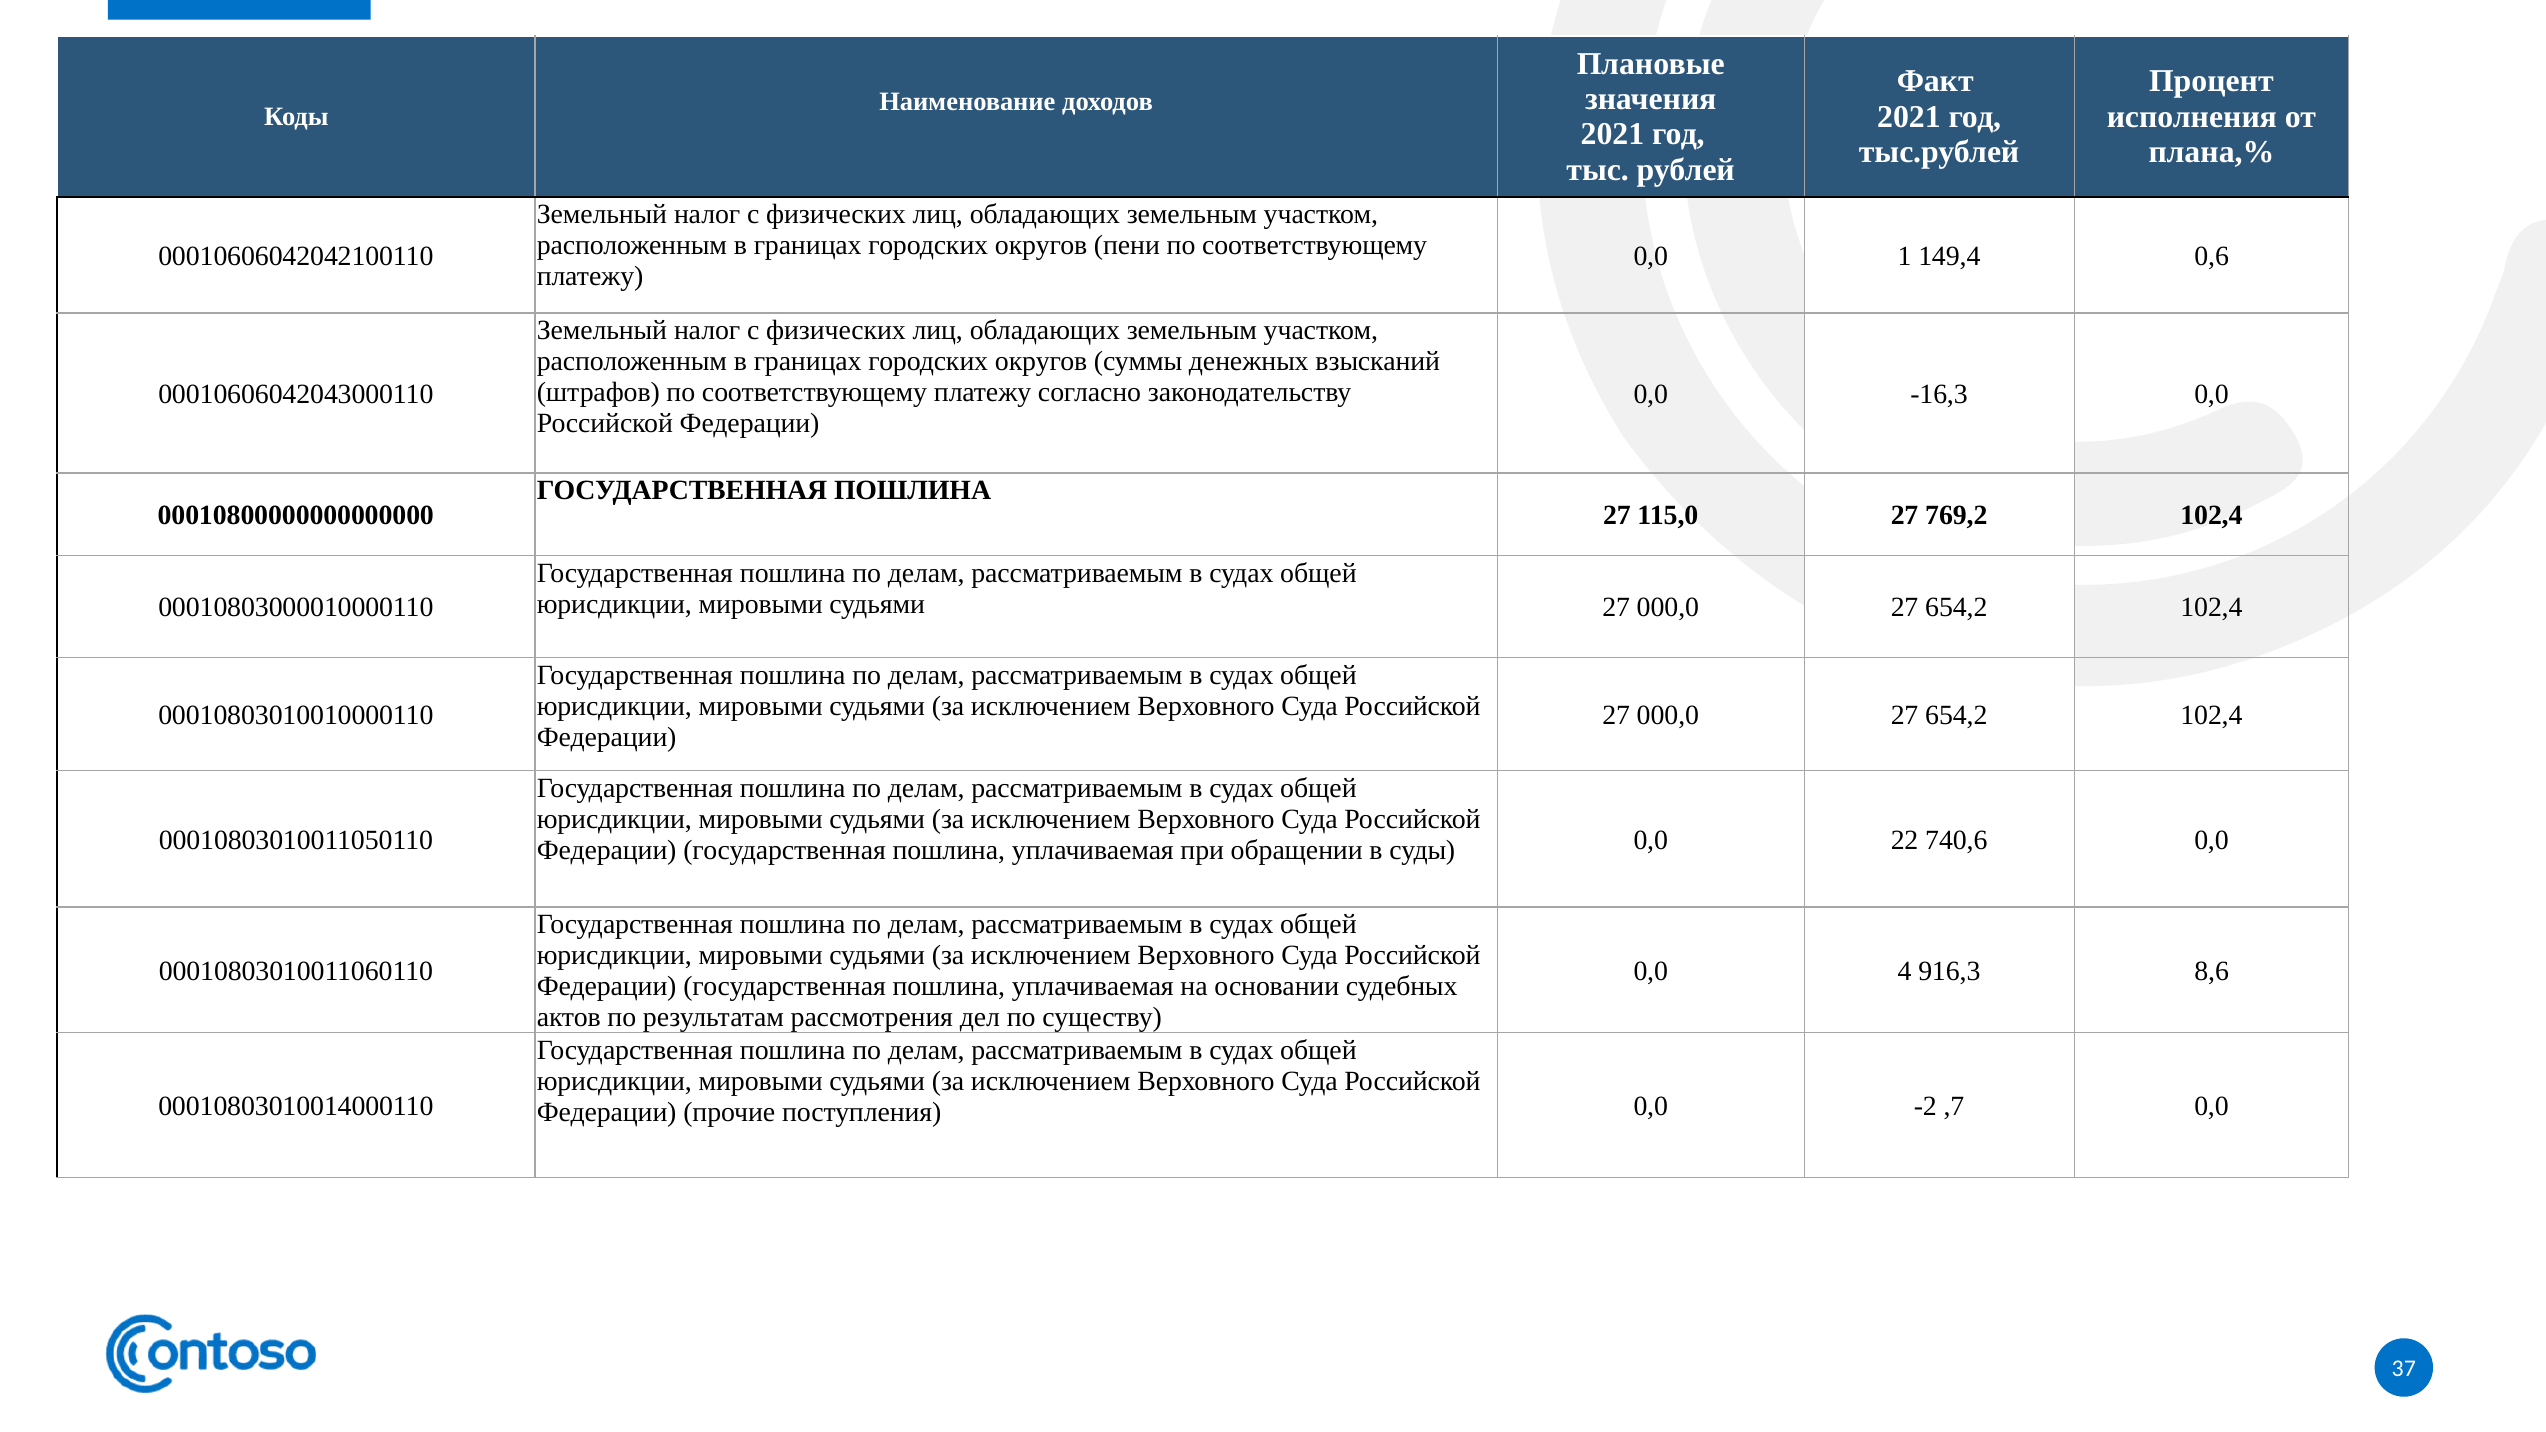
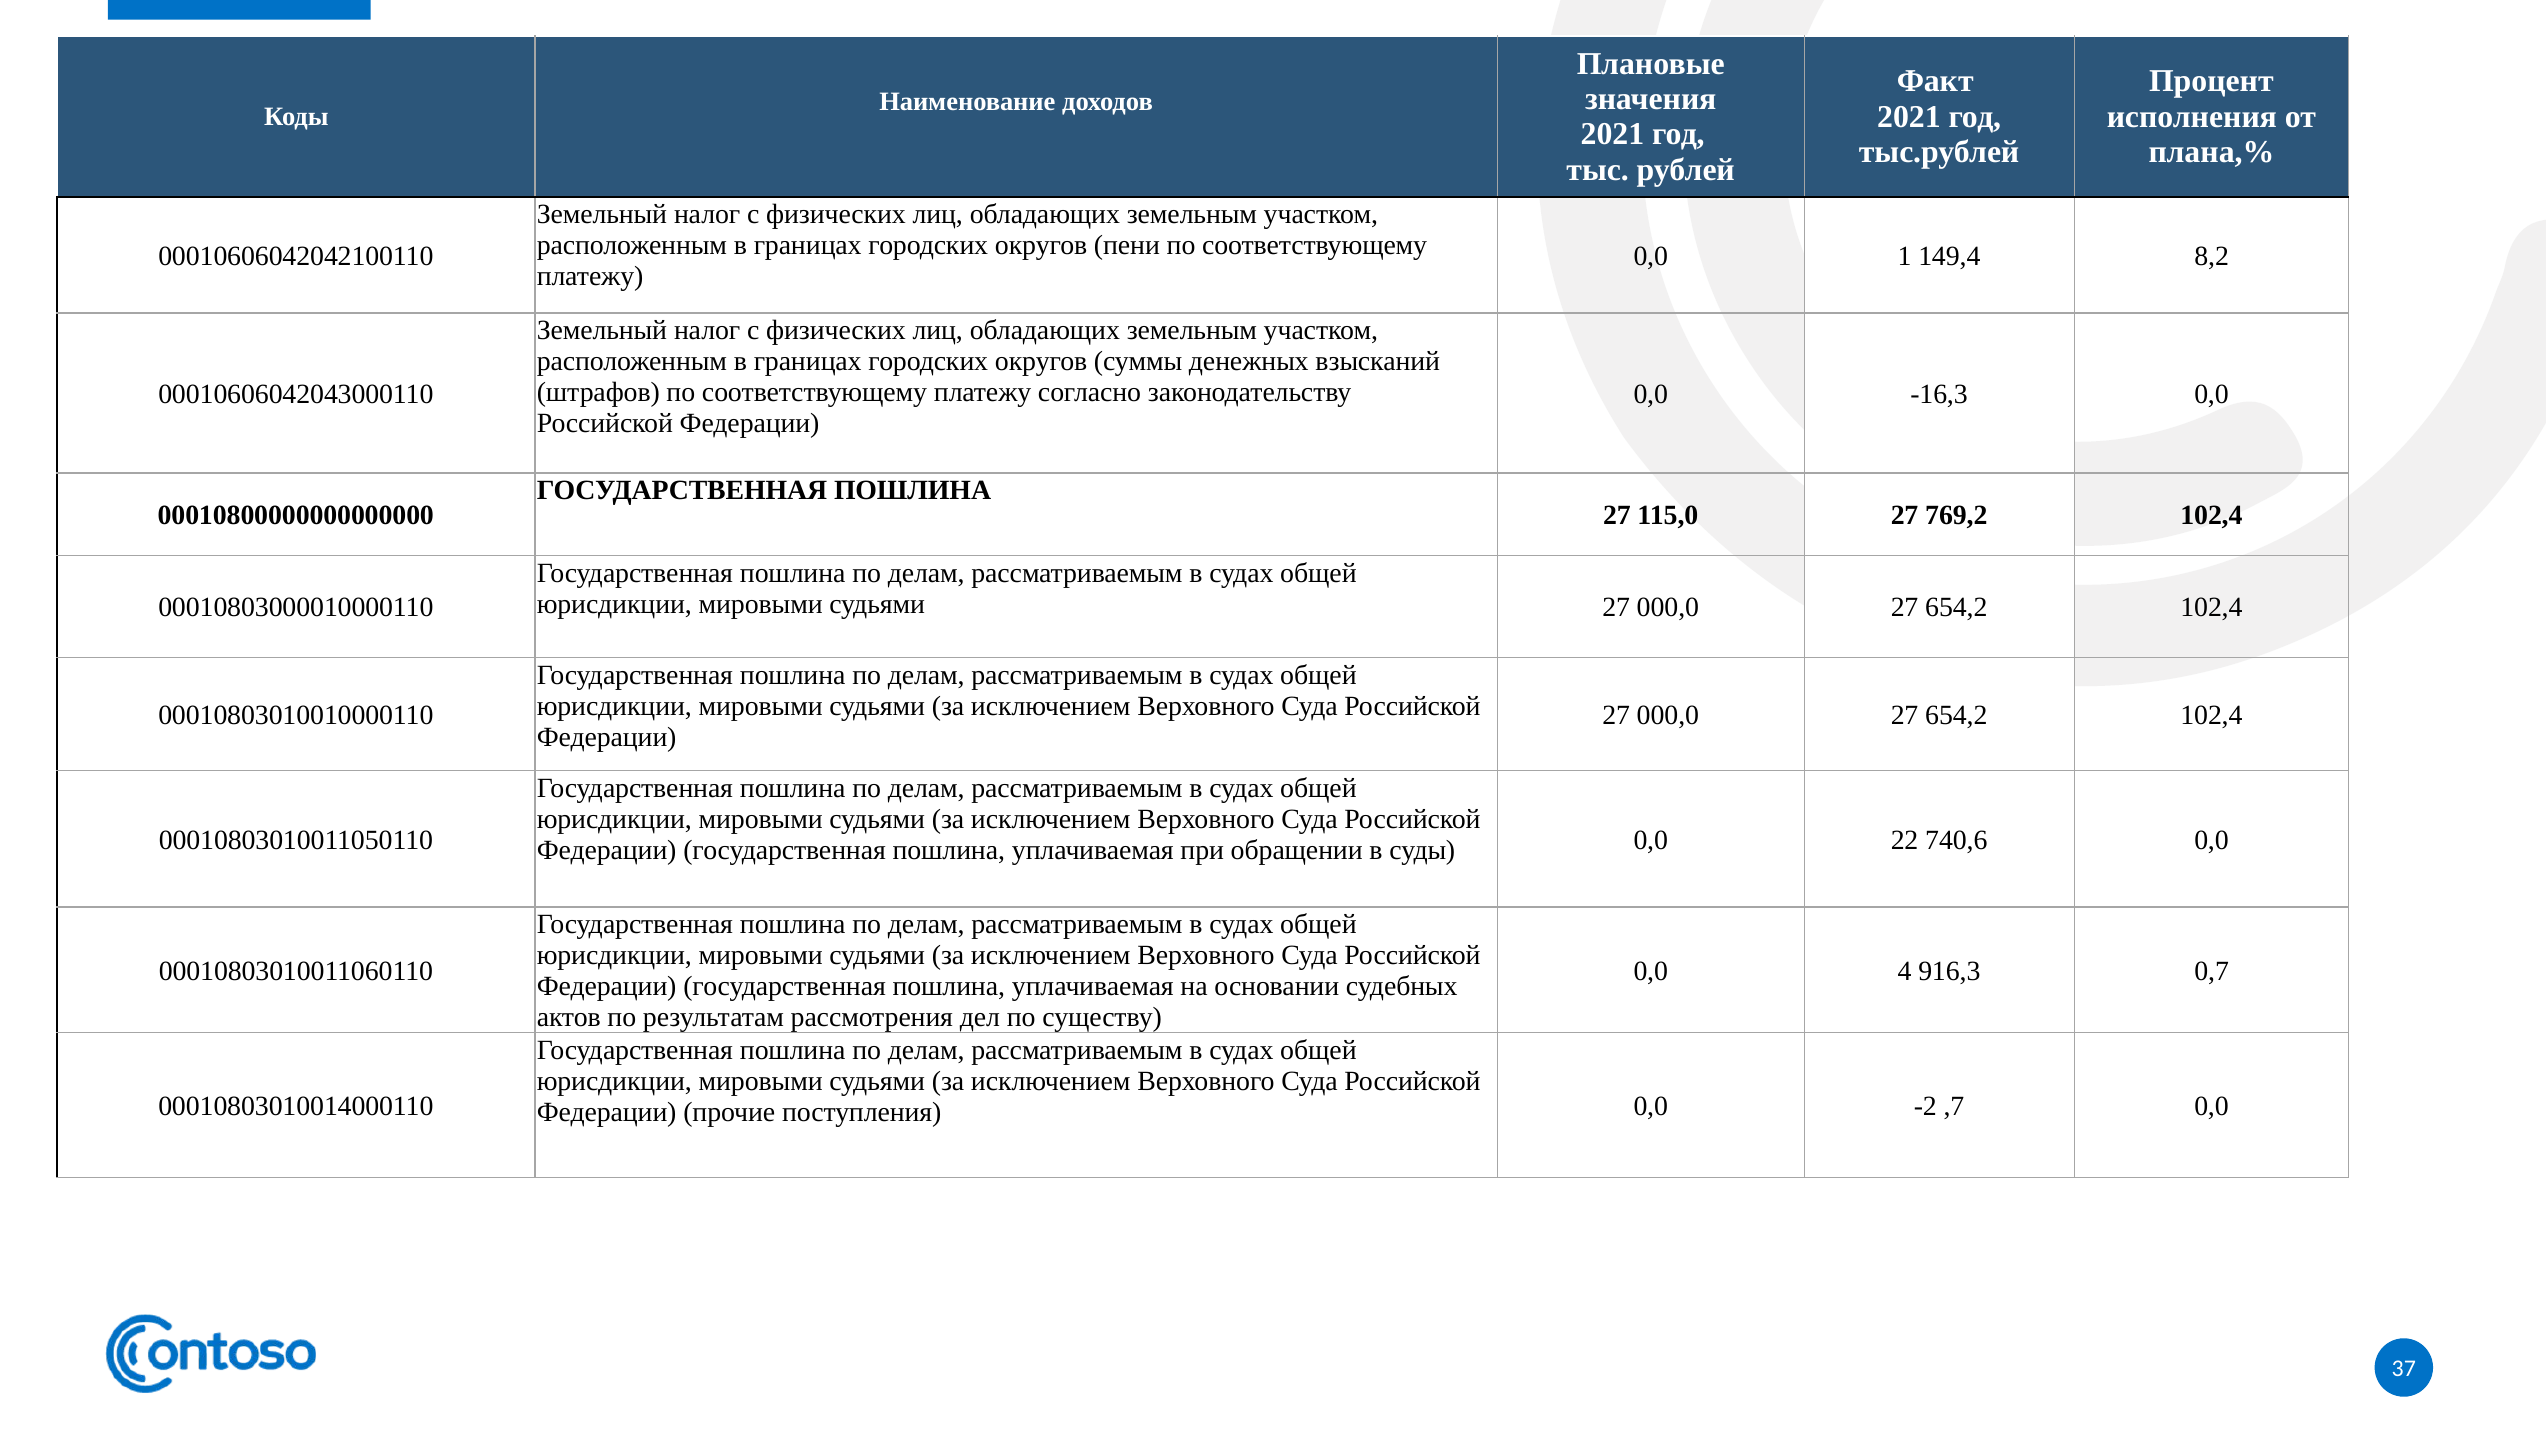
0,6: 0,6 -> 8,2 (2212, 256)
8,6: 8,6 -> 0,7 (2212, 971)
